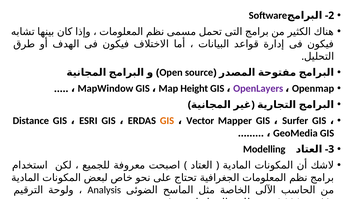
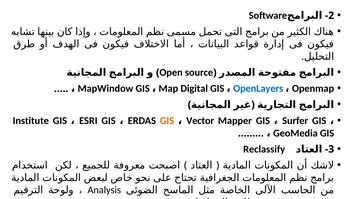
Height: Height -> Digital (194, 88)
OpenLayers colour: purple -> blue (258, 88)
Distance: Distance -> Institute (31, 120)
Modelling: Modelling -> Reclassify (264, 149)
